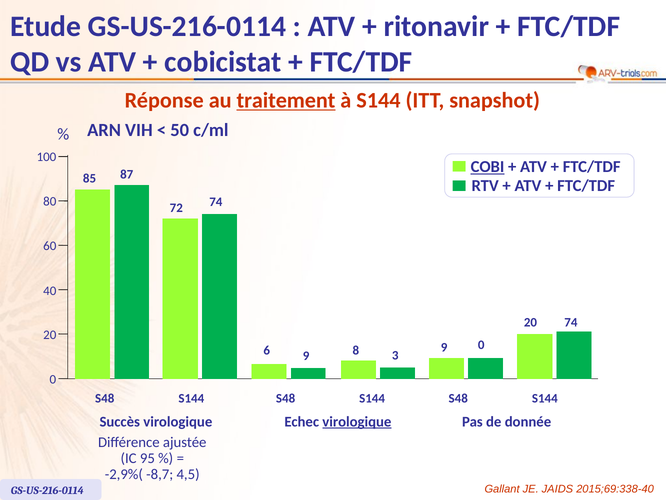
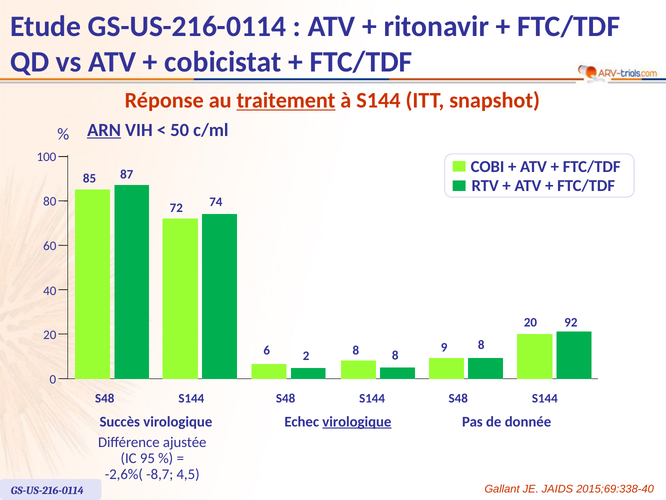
ARN underline: none -> present (104, 130)
COBI underline: present -> none (487, 167)
20 74: 74 -> 92 (571, 322)
9 0: 0 -> 8 (481, 345)
6 9: 9 -> 2 (306, 356)
8 3: 3 -> 8 (395, 355)
-2,9%(: -2,9%( -> -2,6%( (124, 474)
